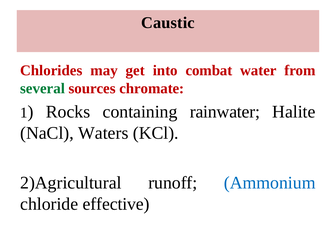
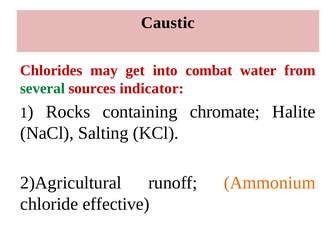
chromate: chromate -> indicator (152, 88)
rainwater: rainwater -> chromate (225, 112)
Waters: Waters -> Salting (103, 133)
Ammonium colour: blue -> orange (270, 183)
